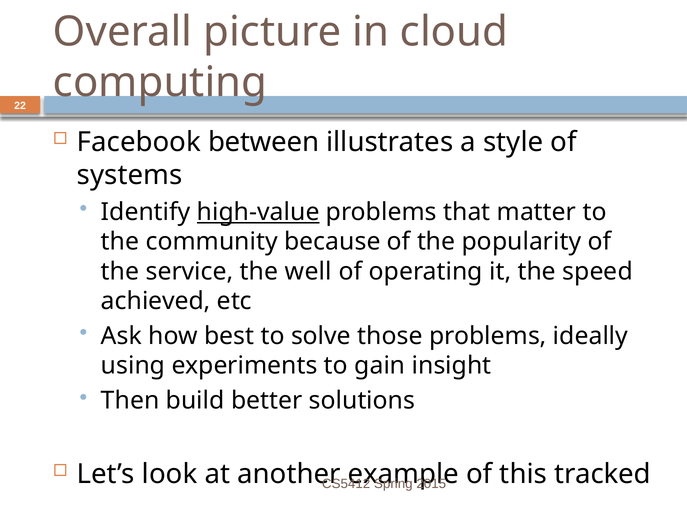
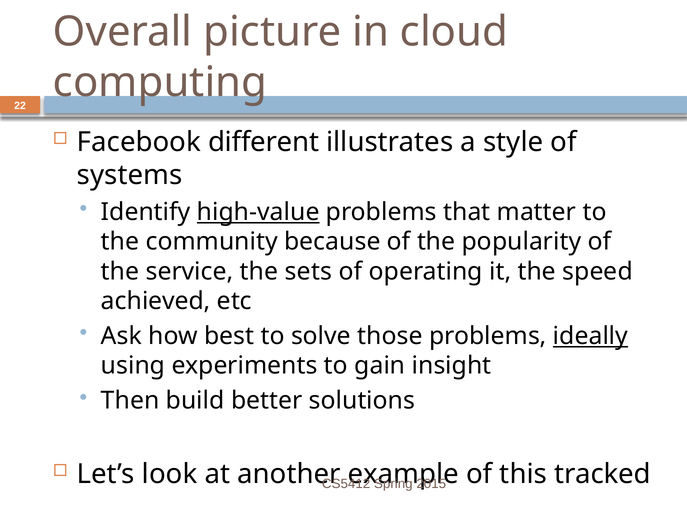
between: between -> different (264, 142)
well: well -> sets (308, 271)
ideally underline: none -> present (591, 336)
